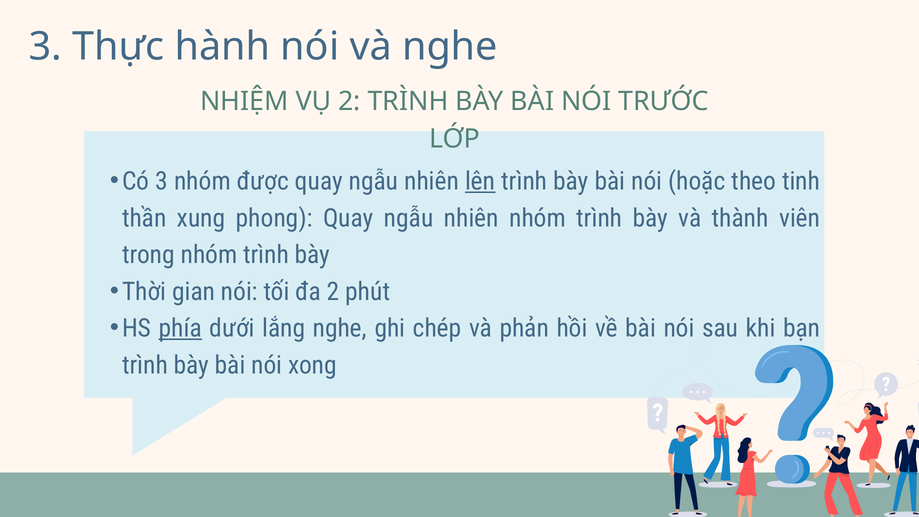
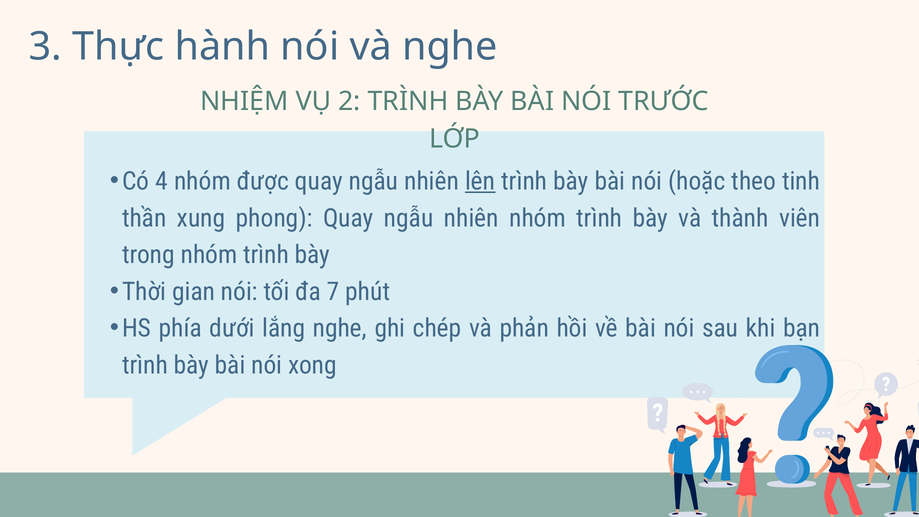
Có 3: 3 -> 4 (162, 181)
đa 2: 2 -> 7 (333, 292)
phía underline: present -> none (180, 328)
